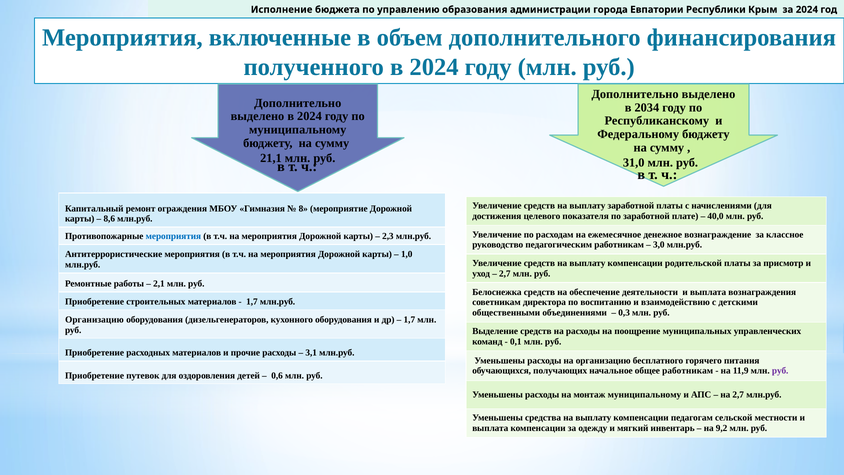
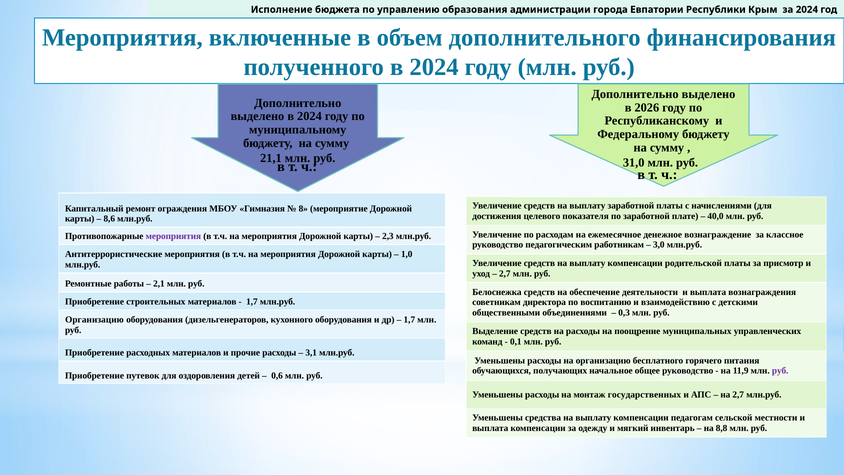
2034: 2034 -> 2026 (647, 107)
мероприятия colour: blue -> purple (173, 236)
общее работникам: работникам -> руководство (688, 371)
монтаж муниципальному: муниципальному -> государственных (644, 395)
9,2: 9,2 -> 8,8 (722, 428)
